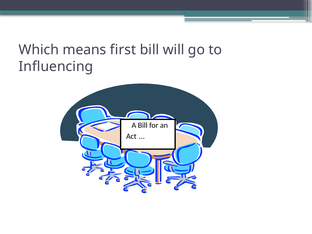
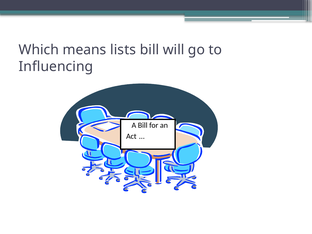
first: first -> lists (123, 50)
